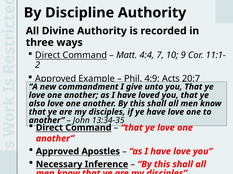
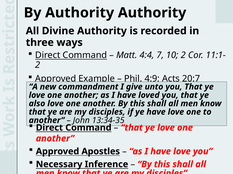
By Discipline: Discipline -> Authority (80, 13)
10 9: 9 -> 2 (183, 55)
